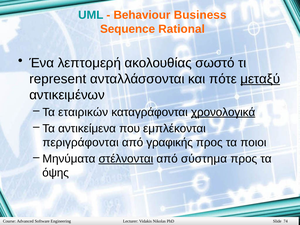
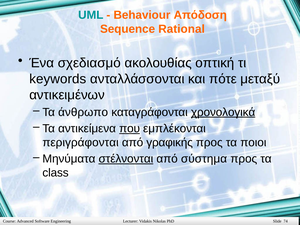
Business: Business -> Απόδοση (200, 15)
λεπτομερή: λεπτομερή -> σχεδιασμό (89, 63)
σωστό: σωστό -> οπτική (215, 63)
represent: represent -> keywords (58, 79)
μεταξύ underline: present -> none (260, 79)
εταιρικών: εταιρικών -> άνθρωπο (83, 112)
που underline: none -> present (130, 129)
όψης: όψης -> class (56, 173)
